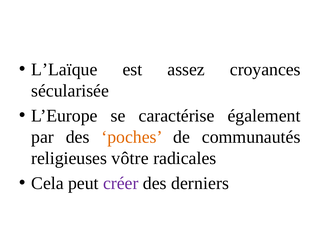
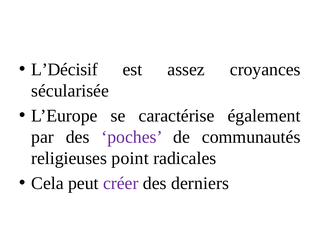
L’Laïque: L’Laïque -> L’Décisif (64, 70)
poches colour: orange -> purple (132, 137)
vôtre: vôtre -> point (130, 158)
